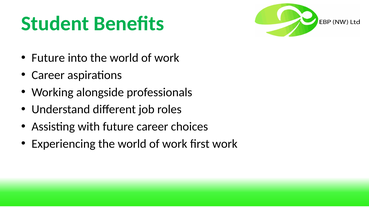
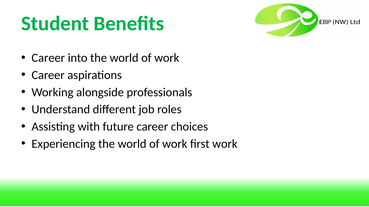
Future: Future -> Career (48, 58)
